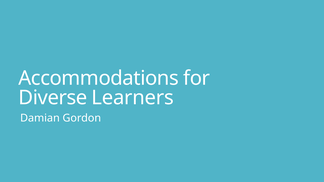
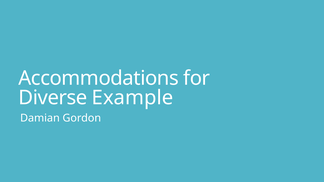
Learners: Learners -> Example (132, 98)
